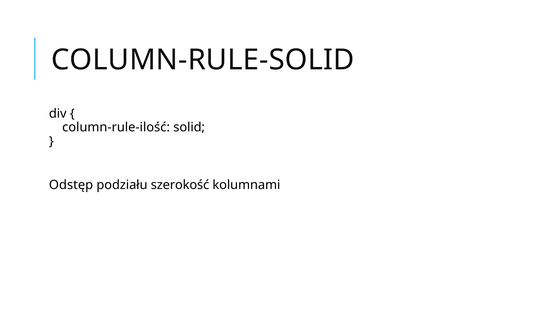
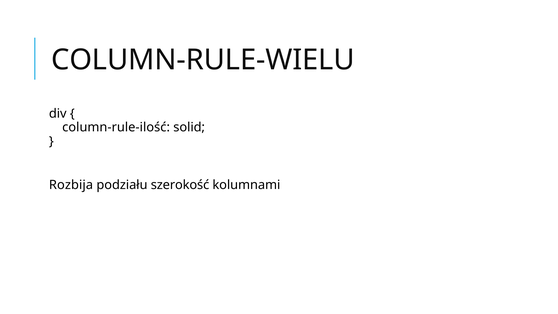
COLUMN-RULE-SOLID: COLUMN-RULE-SOLID -> COLUMN-RULE-WIELU (203, 60)
Odstęp: Odstęp -> Rozbija (71, 185)
